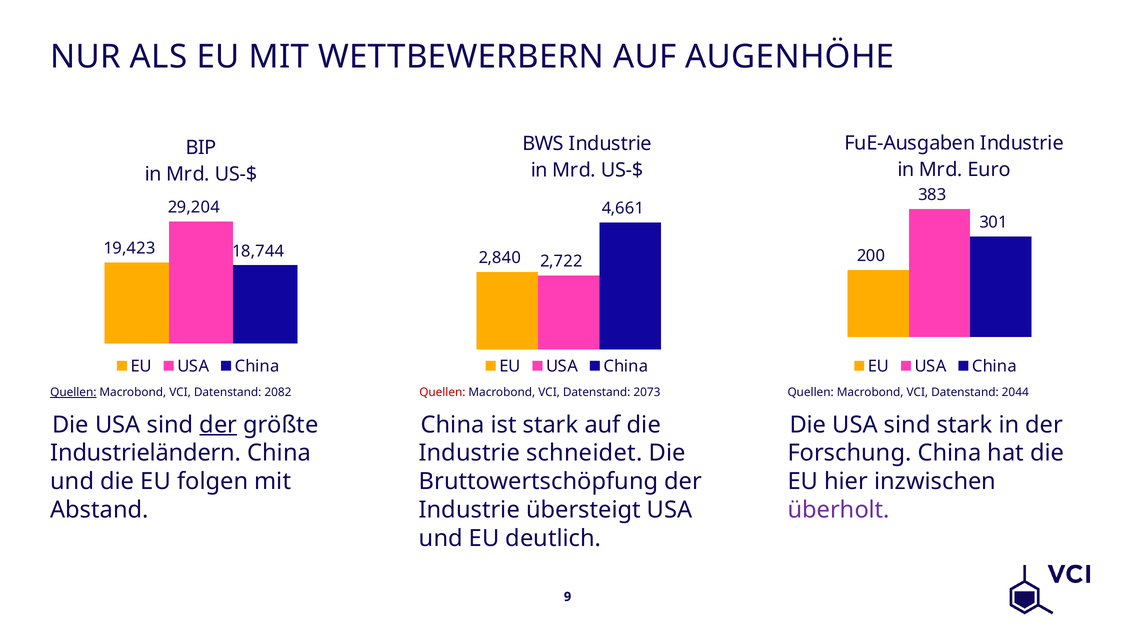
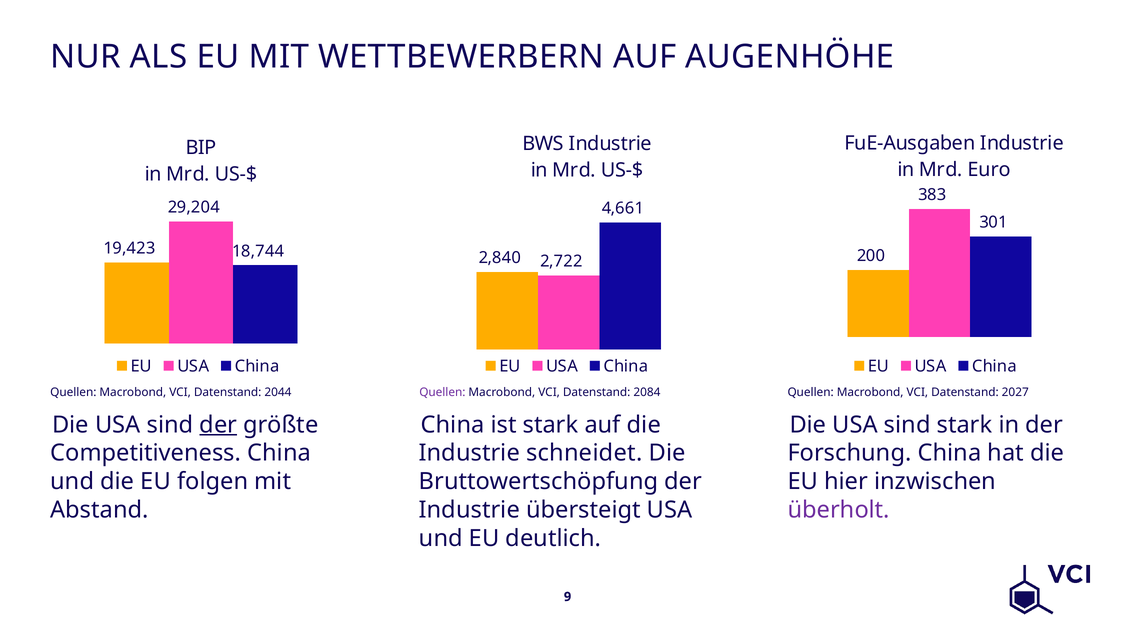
Quellen underline: present -> none (73, 393)
2082: 2082 -> 2044 (278, 393)
Quellen colour: red -> purple (442, 393)
2073: 2073 -> 2084 (647, 393)
2044: 2044 -> 2027 (1015, 393)
Industrieländern: Industrieländern -> Competitiveness (146, 453)
